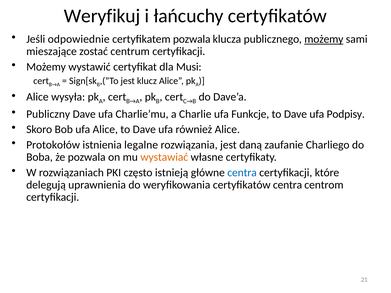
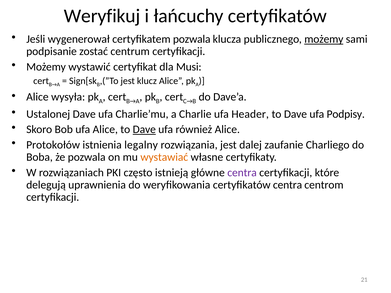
odpowiednie: odpowiednie -> wygenerował (79, 39)
mieszające: mieszające -> podpisanie (52, 52)
Publiczny: Publiczny -> Ustalonej (48, 114)
Funkcje: Funkcje -> Header (250, 114)
Dave underline: none -> present (144, 130)
legalne: legalne -> legalny (141, 145)
daną: daną -> dalej (251, 145)
centra colour: blue -> purple (242, 173)
